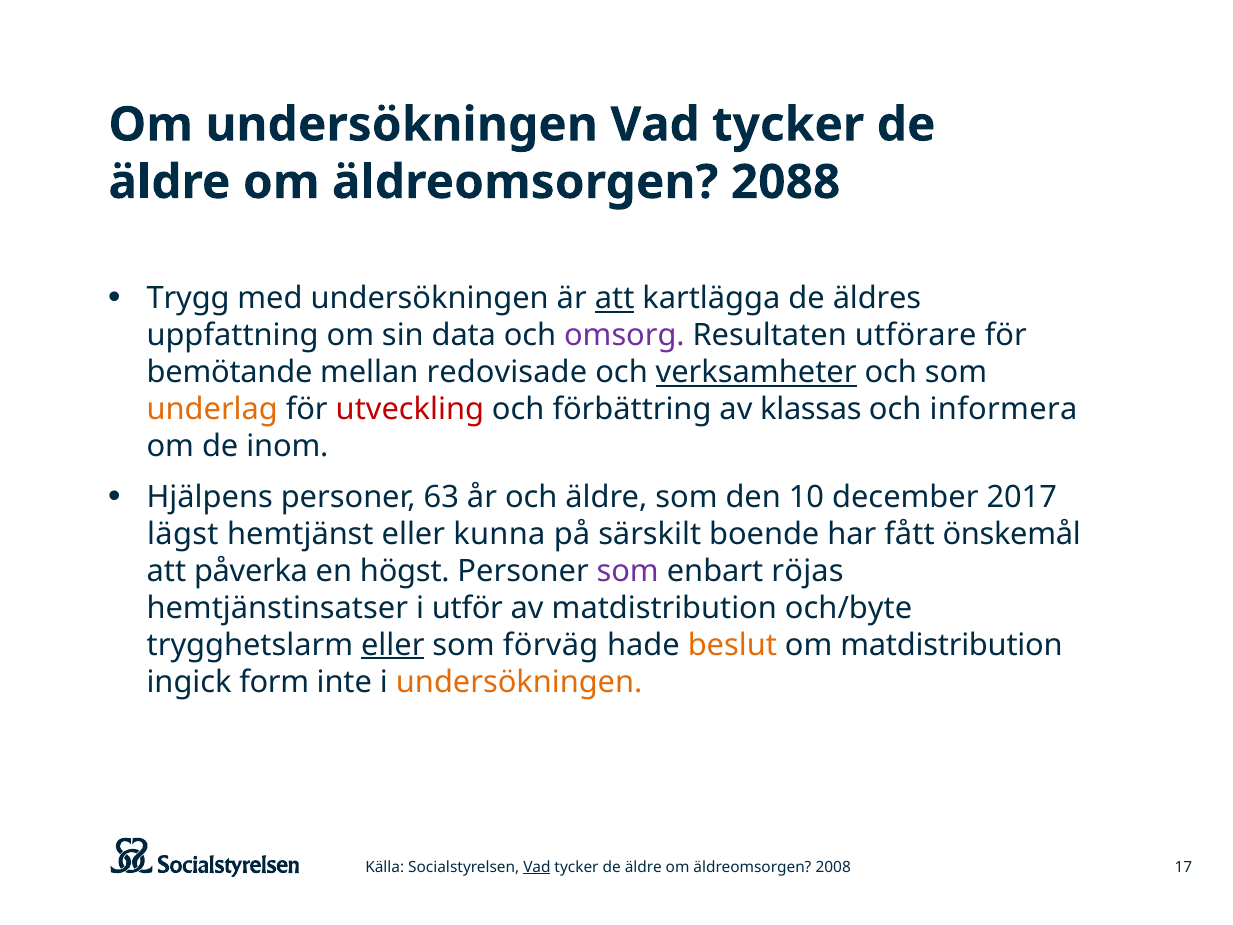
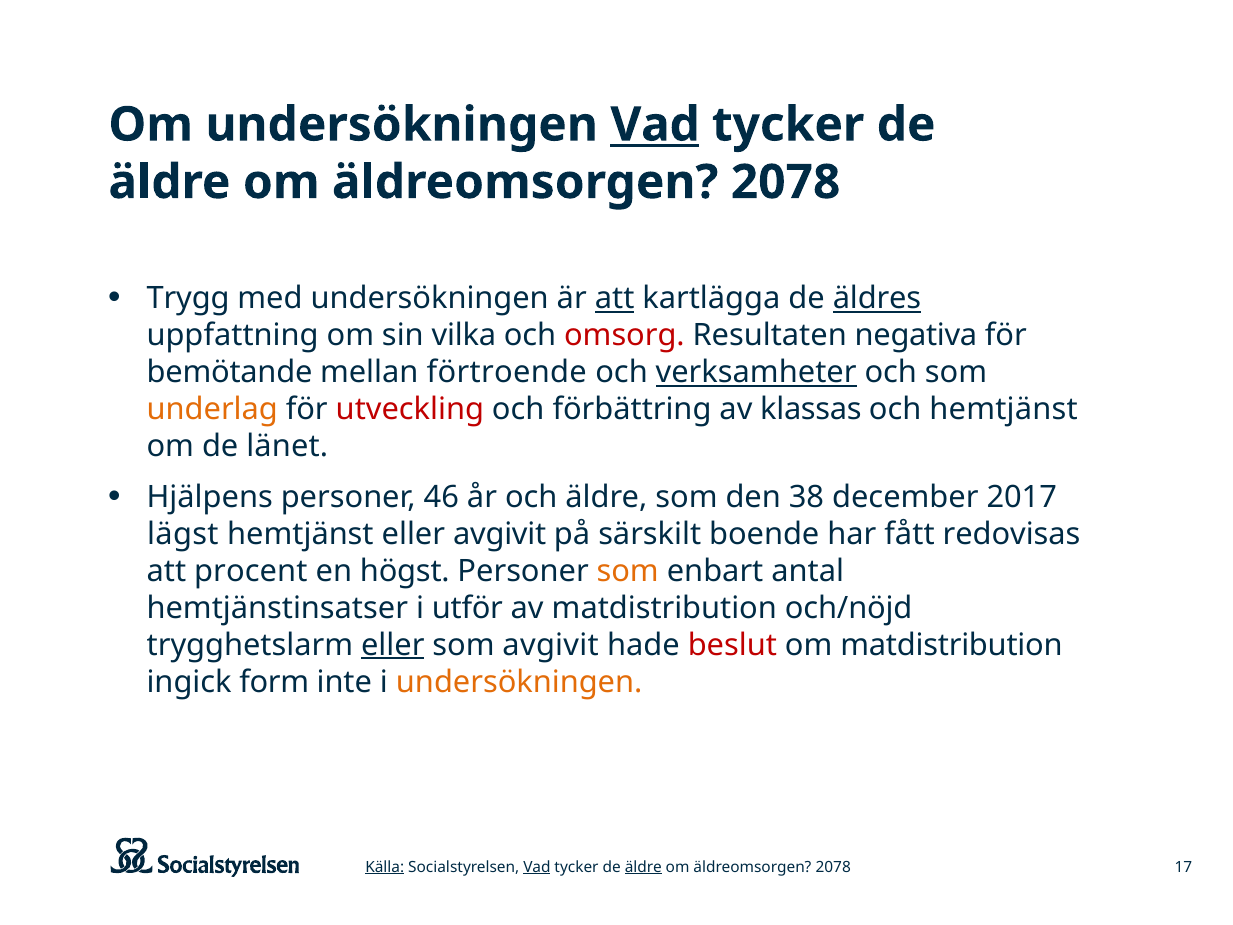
Vad underline: none -> present (655, 125)
2088: 2088 -> 2078 (786, 182)
äldres underline: none -> present (877, 298)
data: data -> vilka (464, 335)
omsorg colour: purple -> red (624, 335)
utförare: utförare -> negativa (916, 335)
redovisade: redovisade -> förtroende (507, 372)
och informera: informera -> hemtjänst (1004, 409)
inom: inom -> länet (287, 446)
63: 63 -> 46 (441, 497)
10: 10 -> 38 (806, 497)
eller kunna: kunna -> avgivit (500, 534)
önskemål: önskemål -> redovisas (1012, 534)
påverka: påverka -> procent (251, 571)
som colour: purple -> orange (628, 571)
röjas: röjas -> antal (808, 571)
och/byte: och/byte -> och/nöjd (849, 608)
som förväg: förväg -> avgivit (551, 645)
beslut colour: orange -> red (732, 645)
Källa underline: none -> present (385, 867)
äldre underline: none -> present (643, 867)
2008: 2008 -> 2078 (833, 867)
